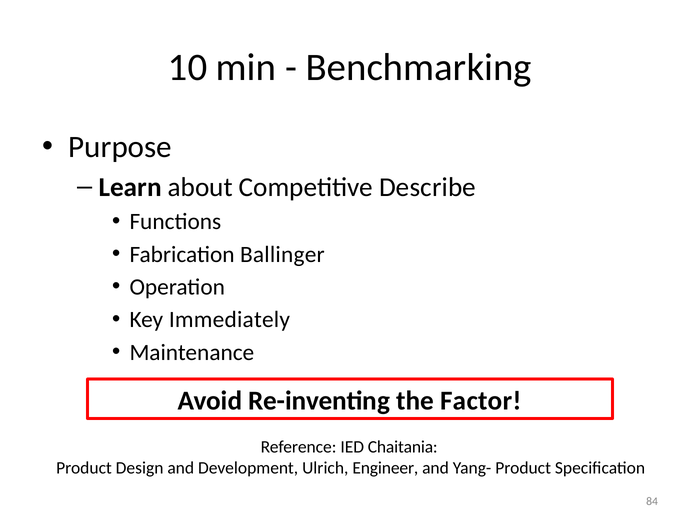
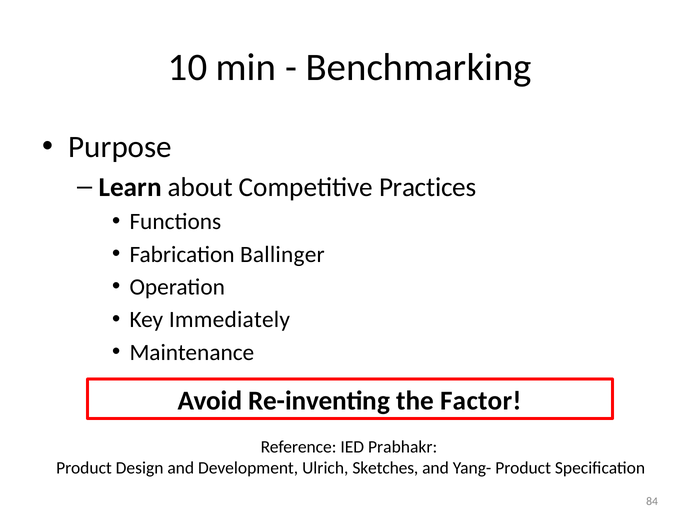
Describe: Describe -> Practices (428, 187)
Chaitania: Chaitania -> Prabhakr (403, 447)
Engineer: Engineer -> Sketches (385, 468)
